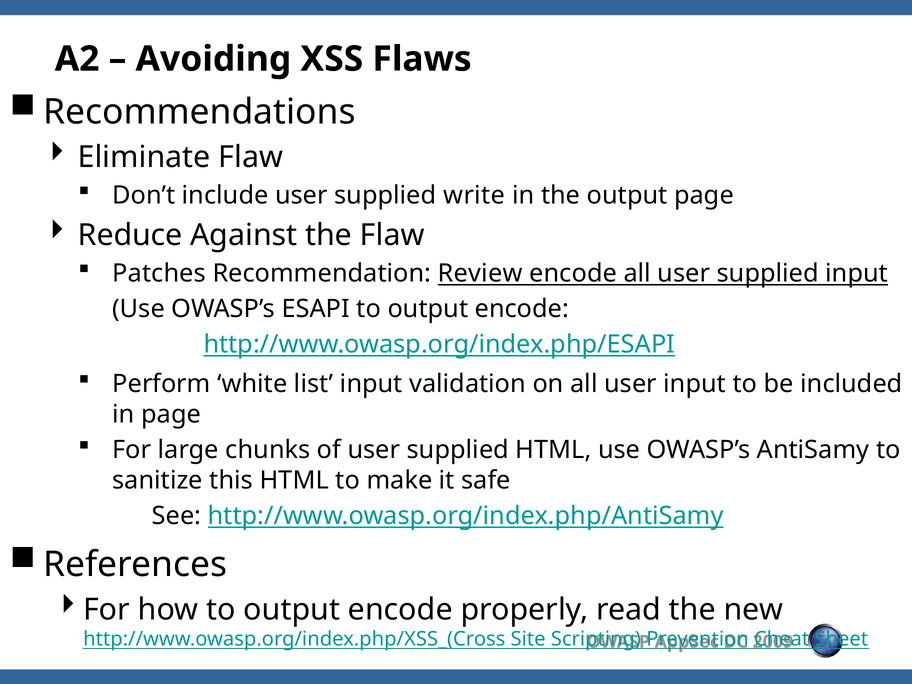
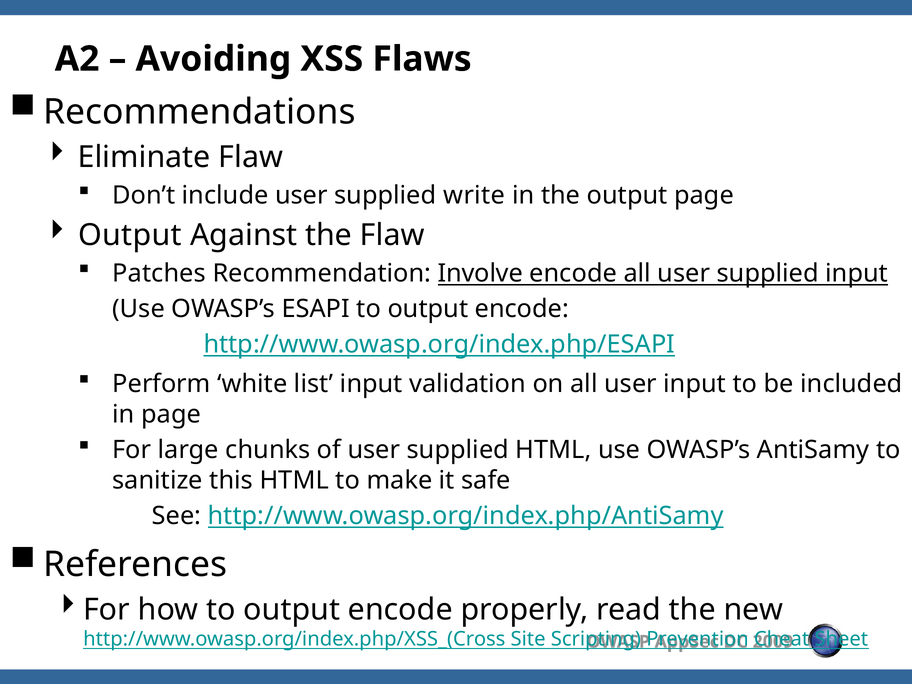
Reduce: Reduce -> Output (130, 235)
Review: Review -> Involve (480, 273)
